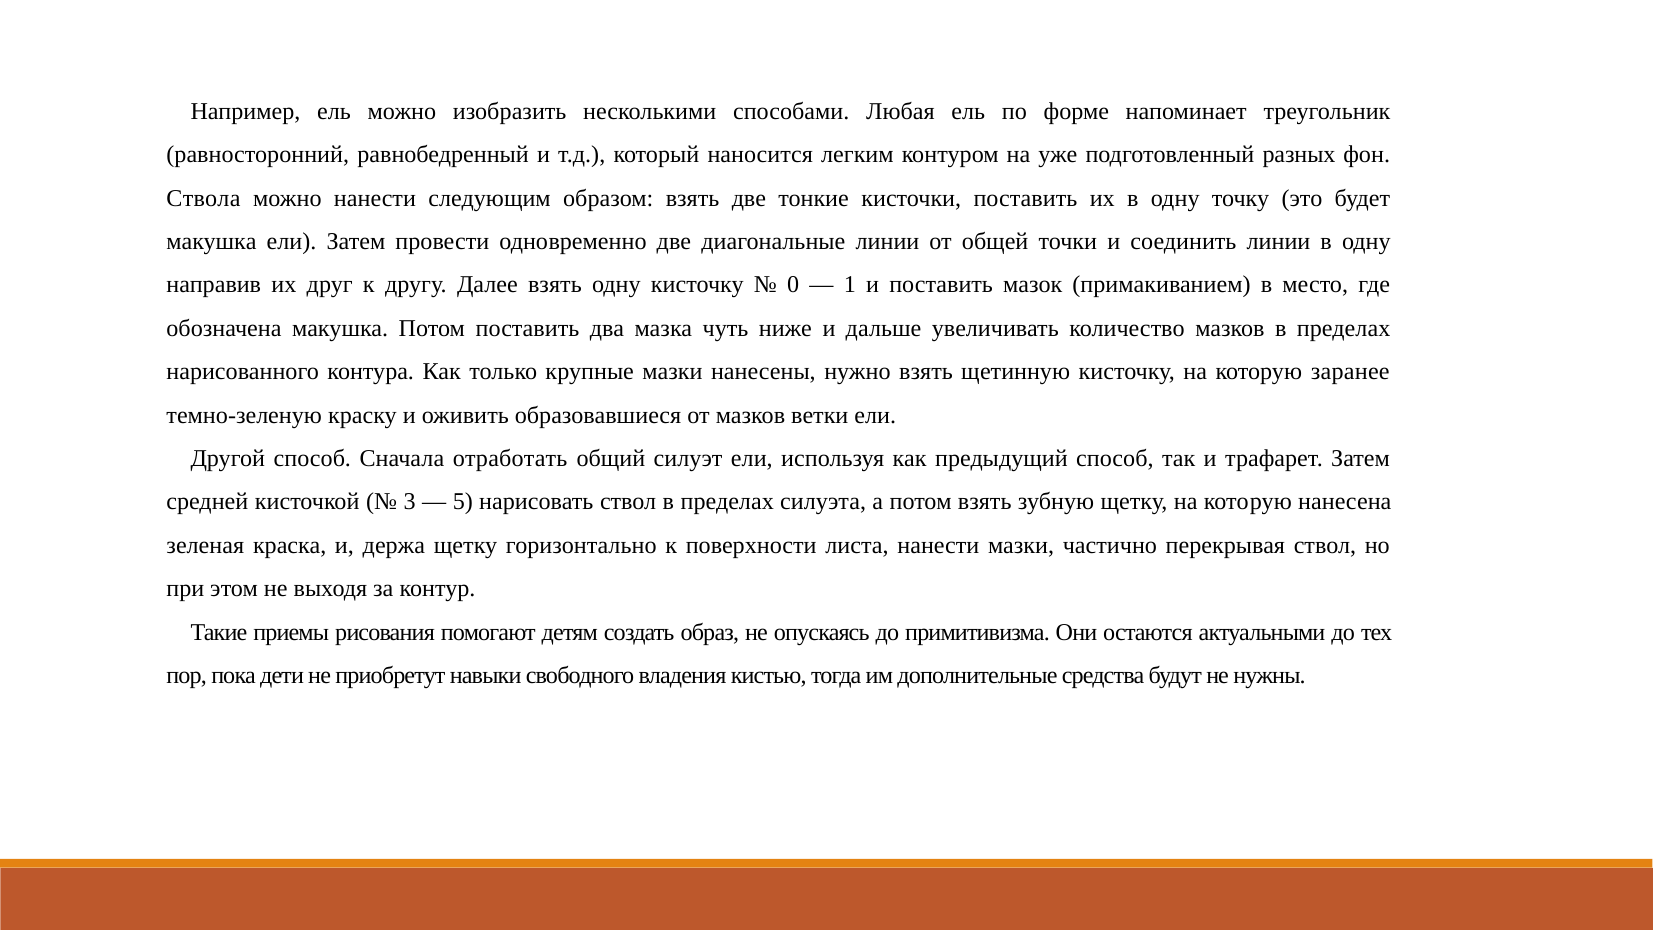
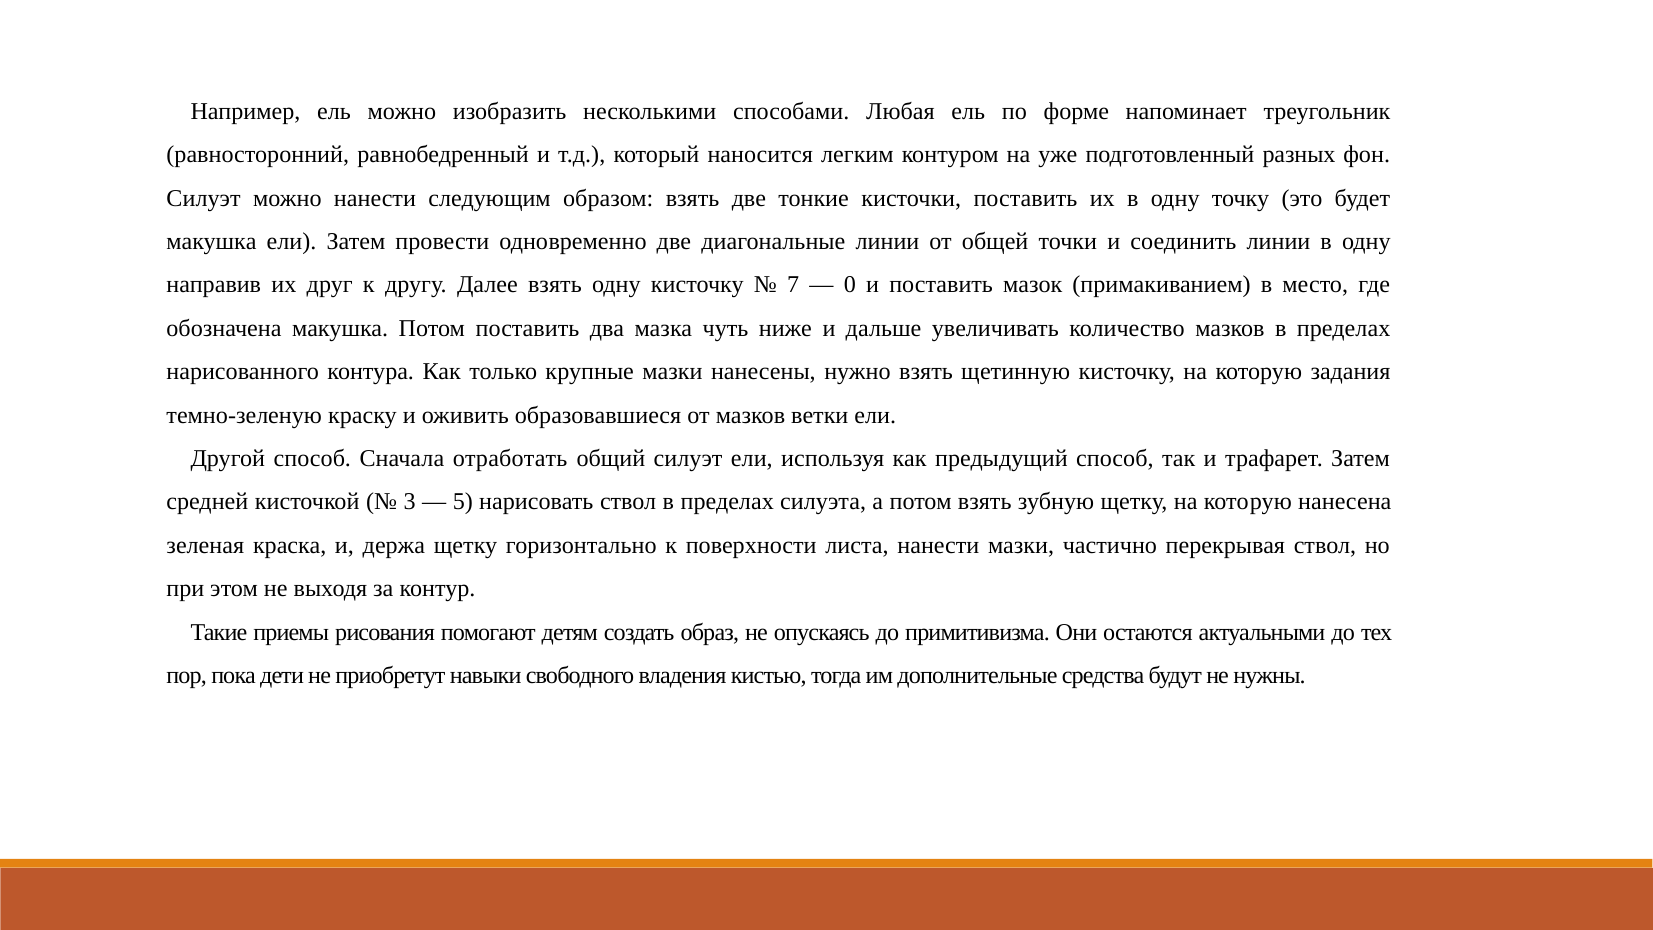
Ствола: Ствола -> Силуэт (204, 198)
0: 0 -> 7 (793, 285)
1: 1 -> 0 (850, 285)
заранее: заранее -> задания (1350, 372)
